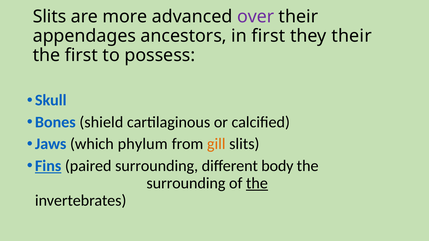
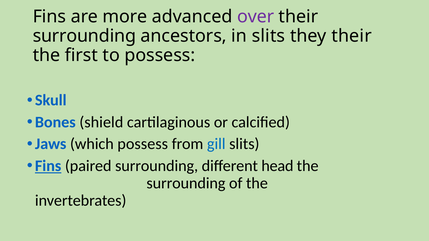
Slits: Slits -> Fins (49, 17)
appendages: appendages -> surrounding (84, 36)
in first: first -> slits (268, 36)
which phylum: phylum -> possess (143, 144)
gill colour: orange -> blue (216, 144)
body: body -> head (277, 166)
the underline: present -> none (257, 183)
